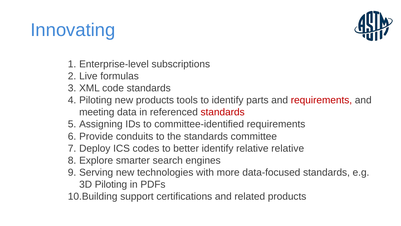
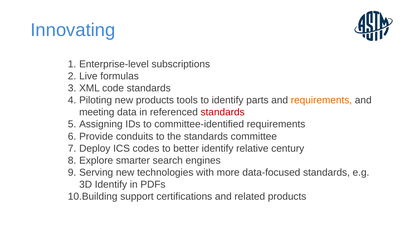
requirements colour: red -> orange (321, 100)
relative relative: relative -> century (288, 148)
3D Piloting: Piloting -> Identify (111, 184)
